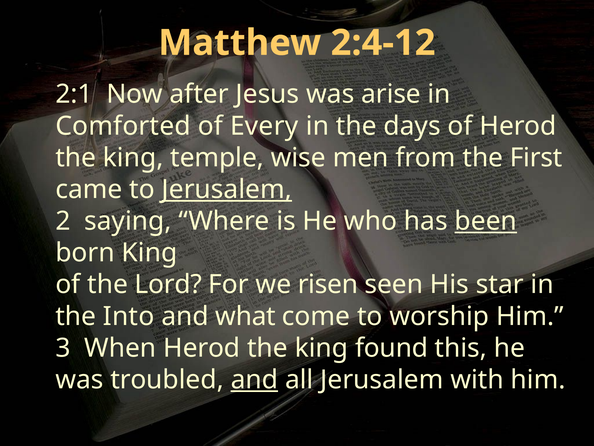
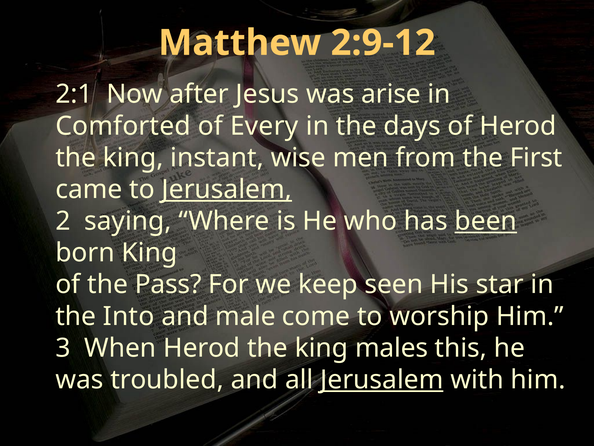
2:4-12: 2:4-12 -> 2:9-12 (383, 43)
temple: temple -> instant (217, 158)
Lord: Lord -> Pass (168, 284)
risen: risen -> keep (328, 284)
what: what -> male (246, 316)
found: found -> males (392, 348)
and underline: present -> none (254, 379)
Jerusalem underline: none -> present (382, 379)
